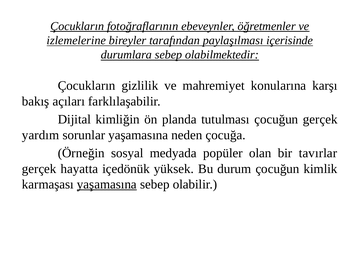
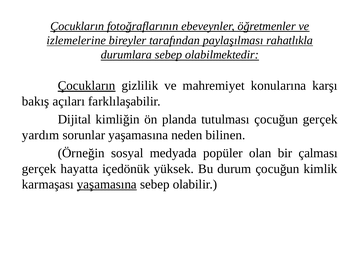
içerisinde: içerisinde -> rahatlıkla (290, 40)
Çocukların underline: none -> present (87, 86)
çocuğa: çocuğa -> bilinen (226, 135)
tavırlar: tavırlar -> çalması (318, 153)
